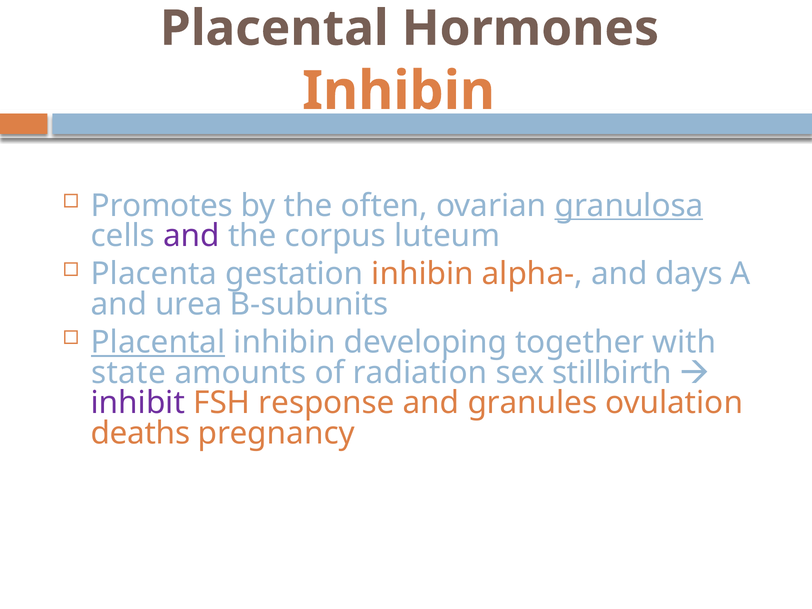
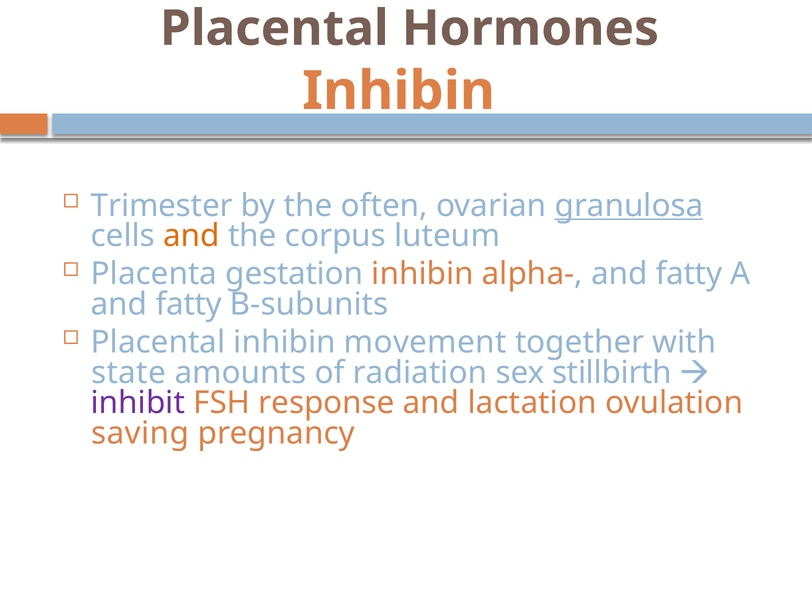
Promotes: Promotes -> Trimester (162, 206)
and colour: purple -> orange (192, 236)
alpha- and days: days -> fatty (689, 274)
urea: urea -> fatty (189, 304)
Placental underline: present -> none (158, 342)
developing: developing -> movement (425, 342)
granules: granules -> lactation (532, 403)
deaths: deaths -> saving (140, 433)
